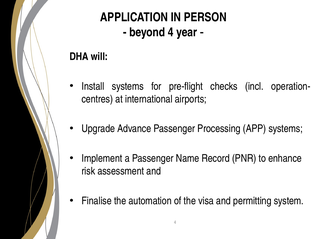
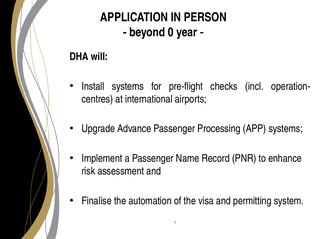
beyond 4: 4 -> 0 (171, 32)
